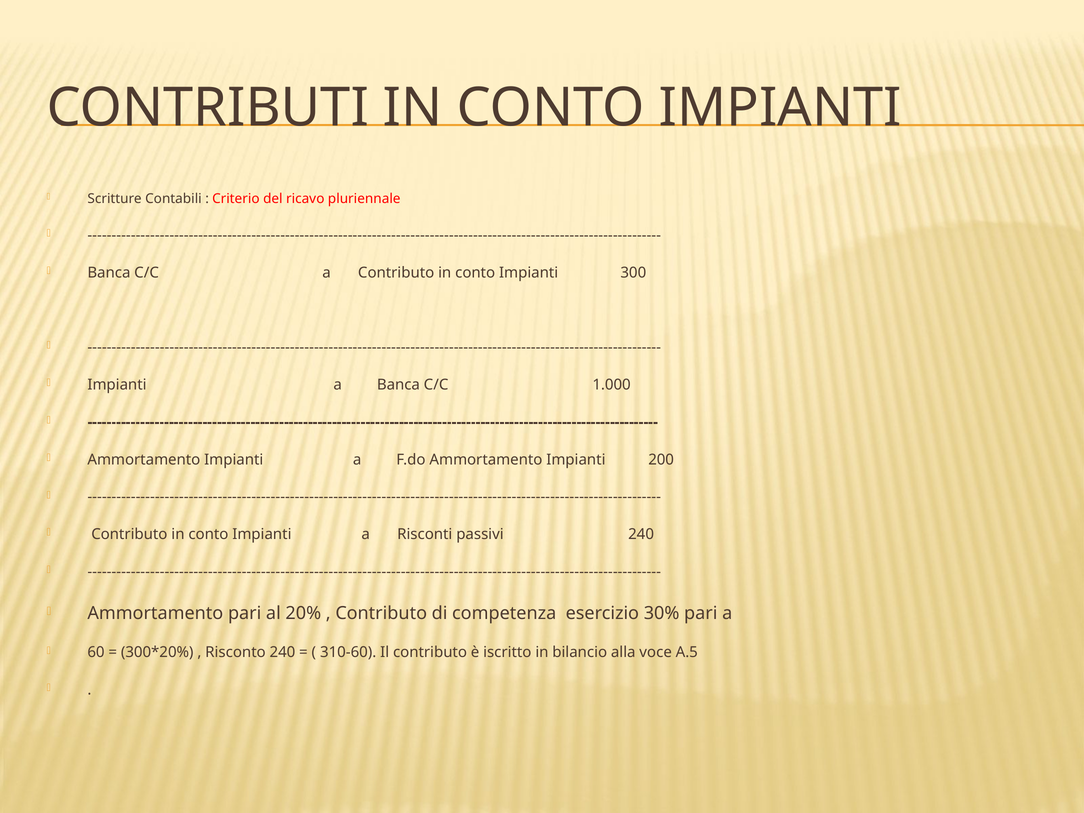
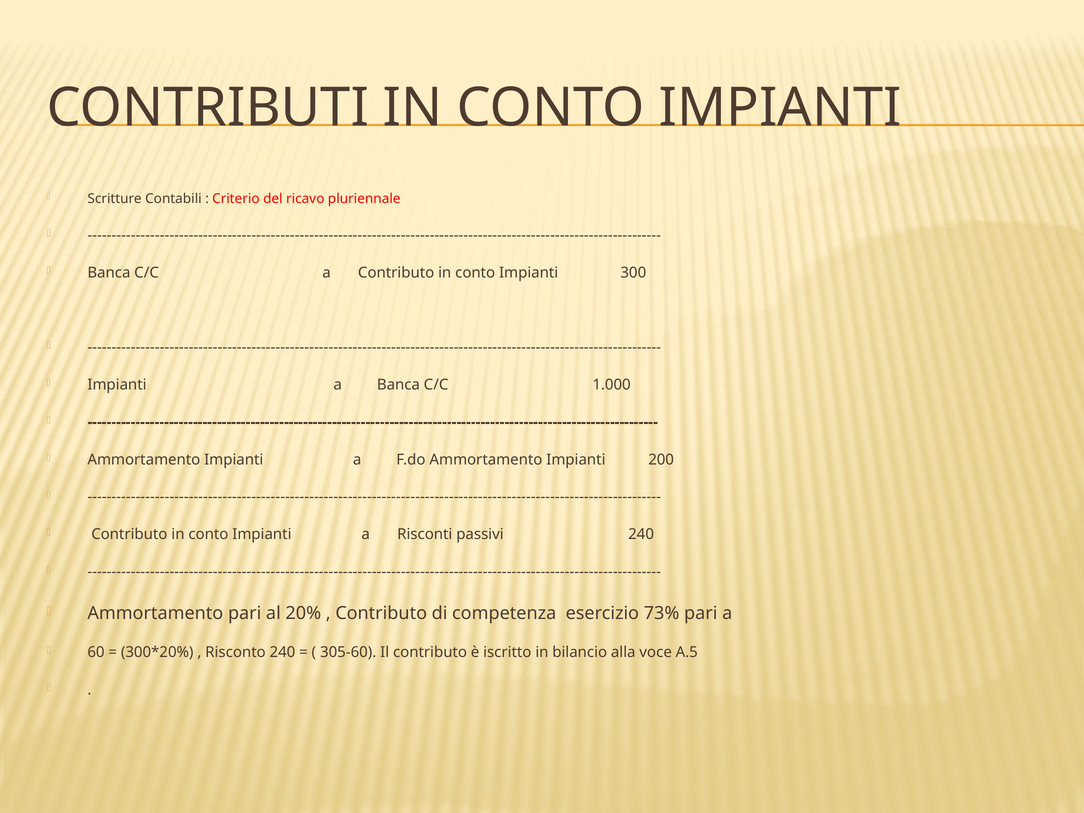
30%: 30% -> 73% (662, 614)
310-60: 310-60 -> 305-60 (348, 652)
